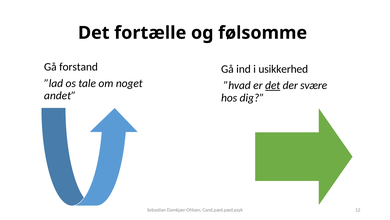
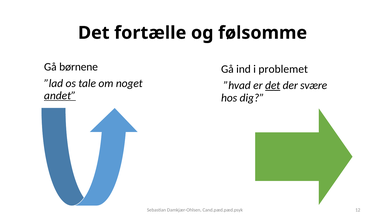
forstand: forstand -> børnene (79, 67)
usikkerhed: usikkerhed -> problemet (283, 69)
andet underline: none -> present (60, 95)
